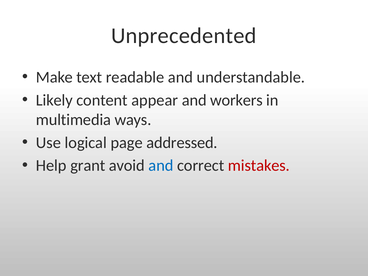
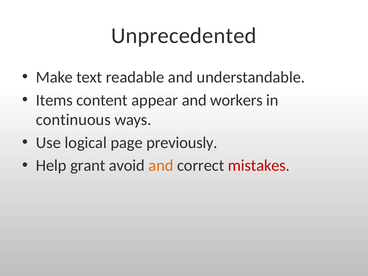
Likely: Likely -> Items (54, 100)
multimedia: multimedia -> continuous (73, 120)
addressed: addressed -> previously (182, 143)
and colour: blue -> orange (161, 166)
